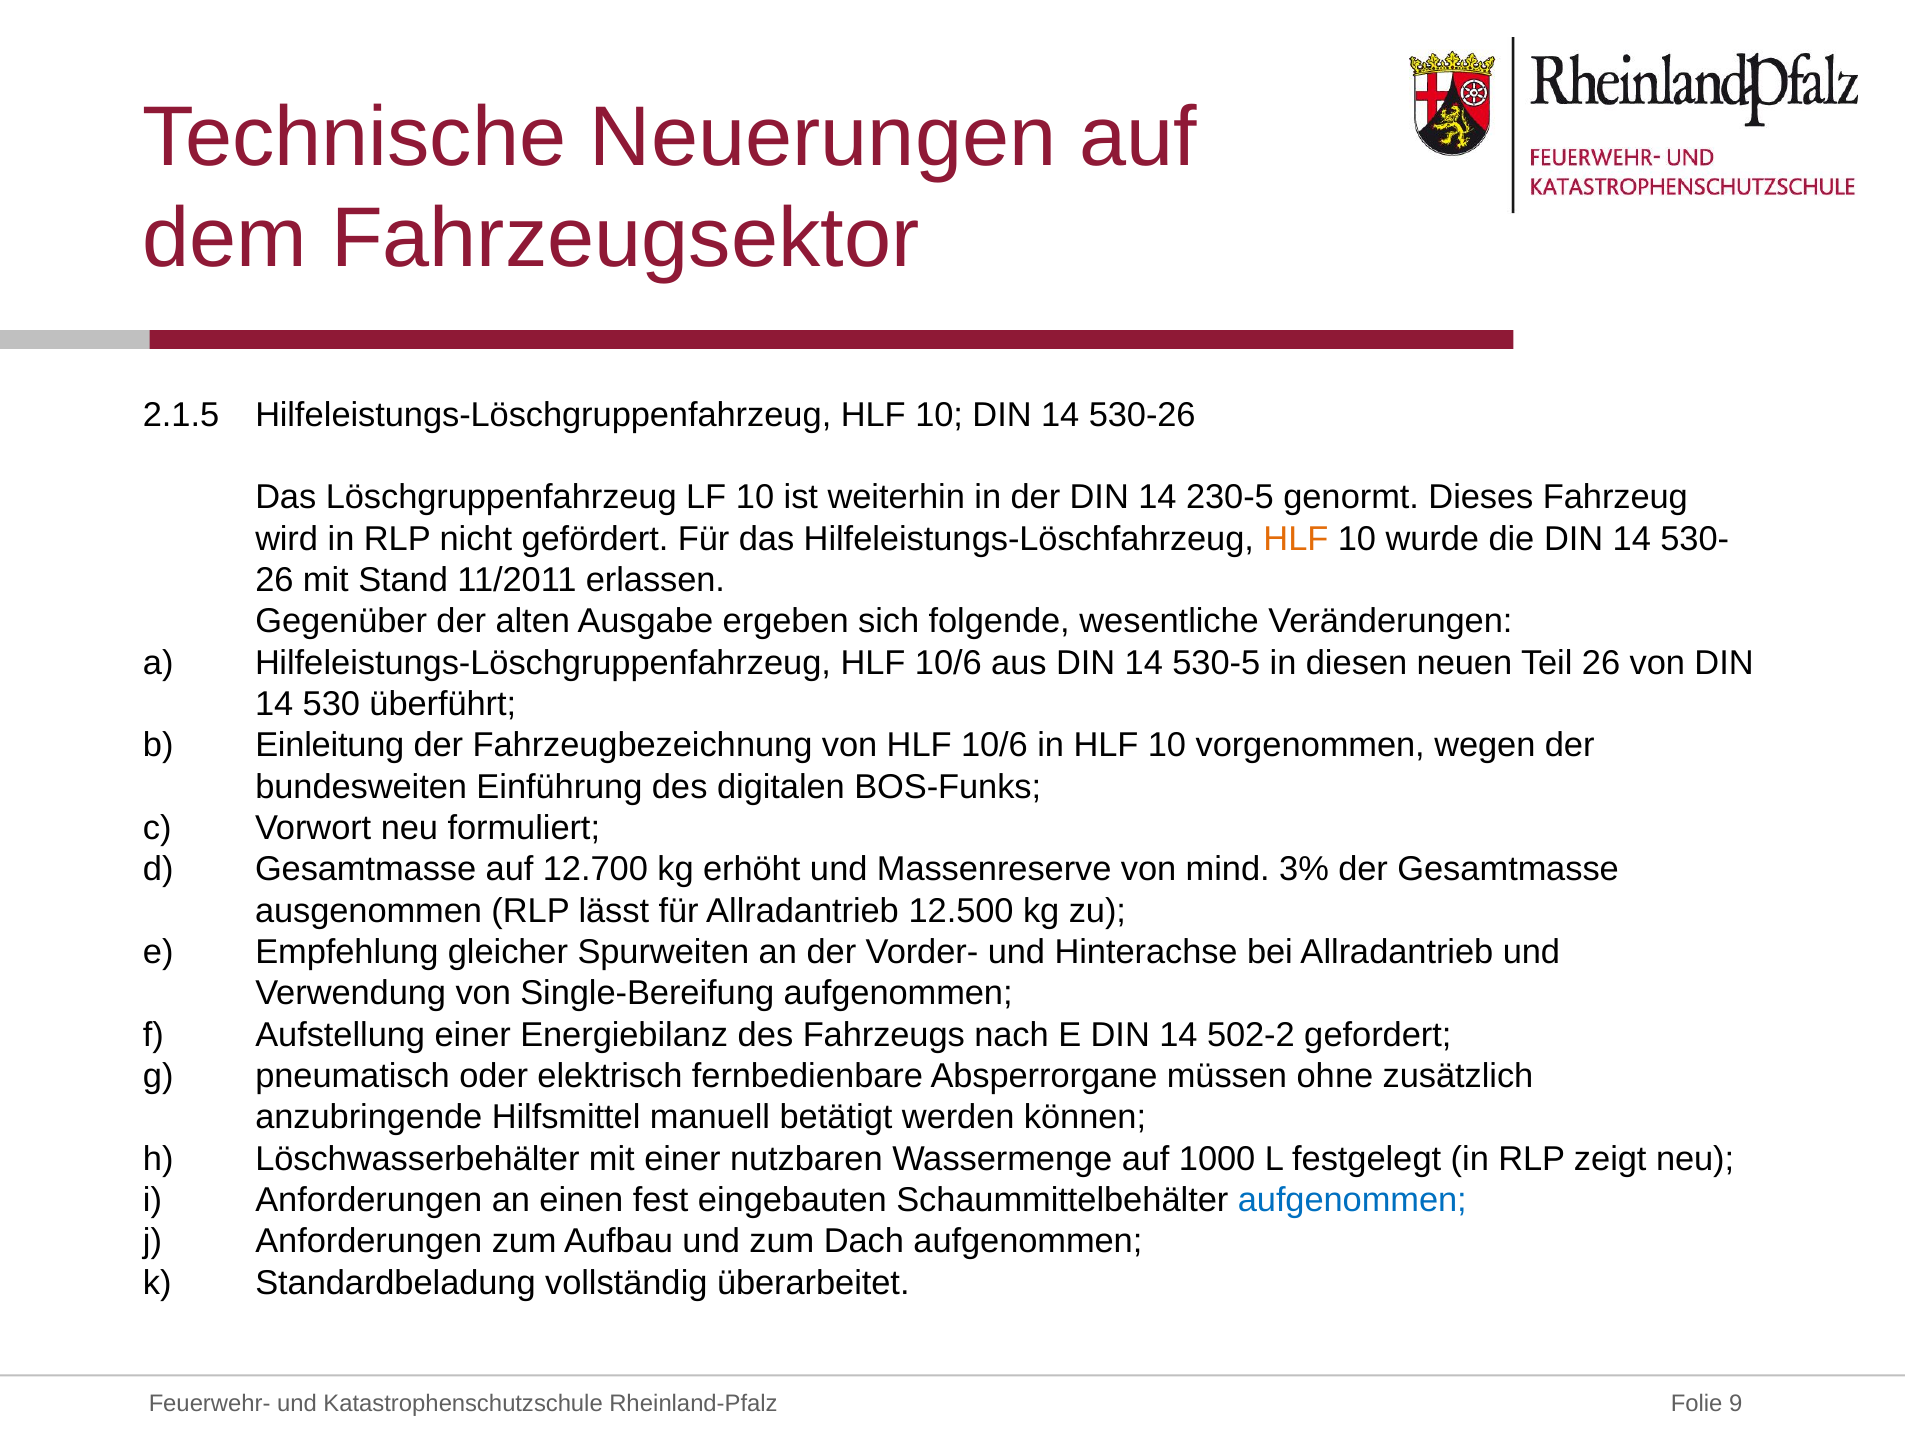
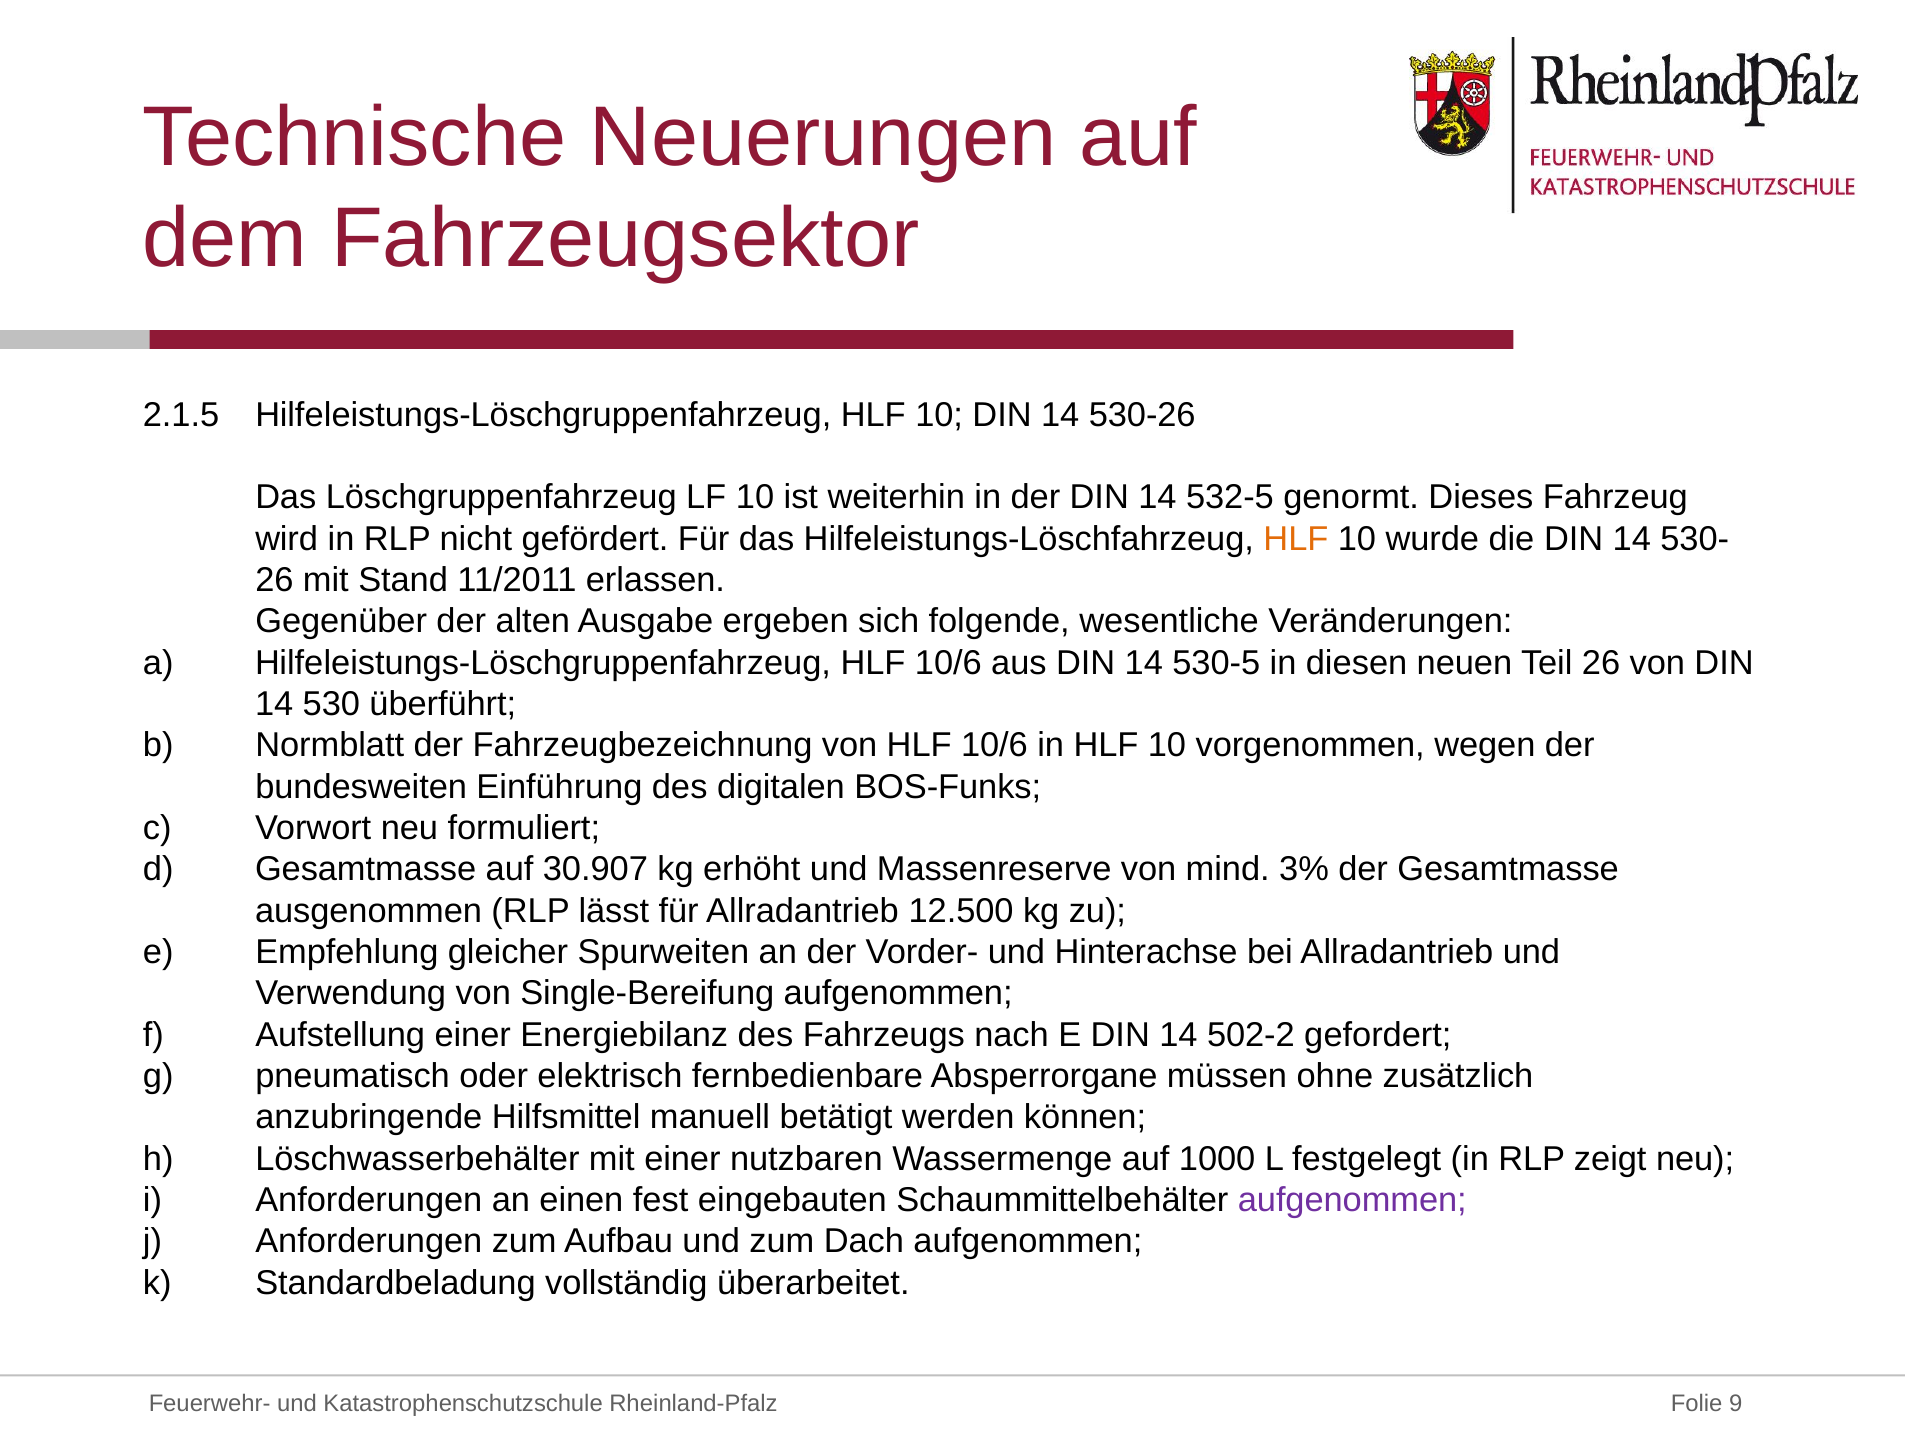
230-5: 230-5 -> 532-5 (1230, 497)
Einleitung: Einleitung -> Normblatt (330, 745)
12.700: 12.700 -> 30.907 (595, 869)
aufgenommen colour: blue -> purple (1352, 1200)
